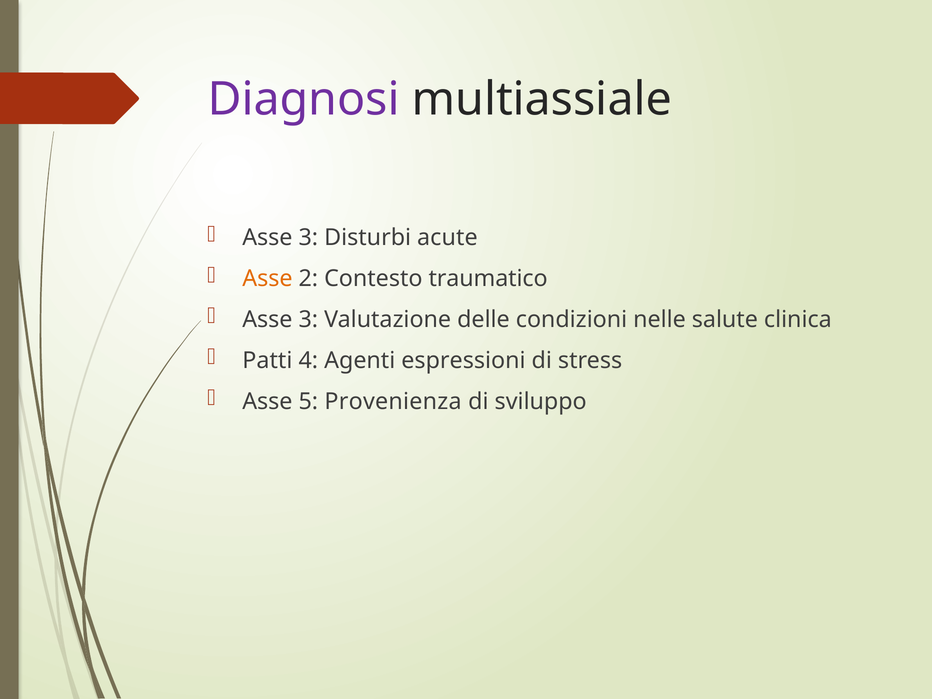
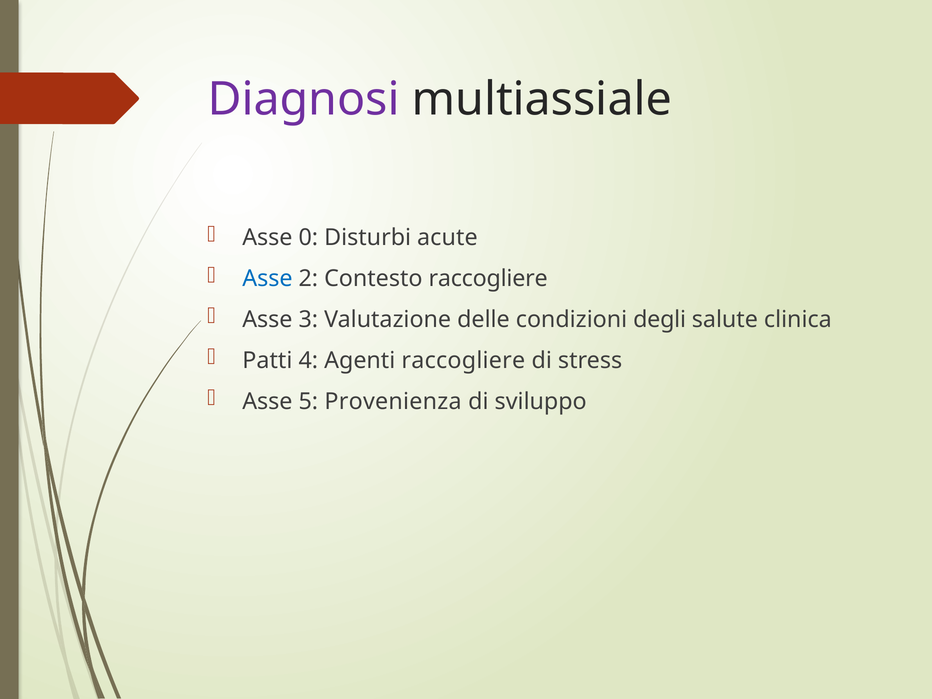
3: 3 -> 0 (308, 238)
Asse colour: orange -> blue (267, 279)
Contesto traumatico: traumatico -> raccogliere (488, 279)
nelle: nelle -> degli (660, 320)
Agenti espressioni: espressioni -> raccogliere (463, 360)
